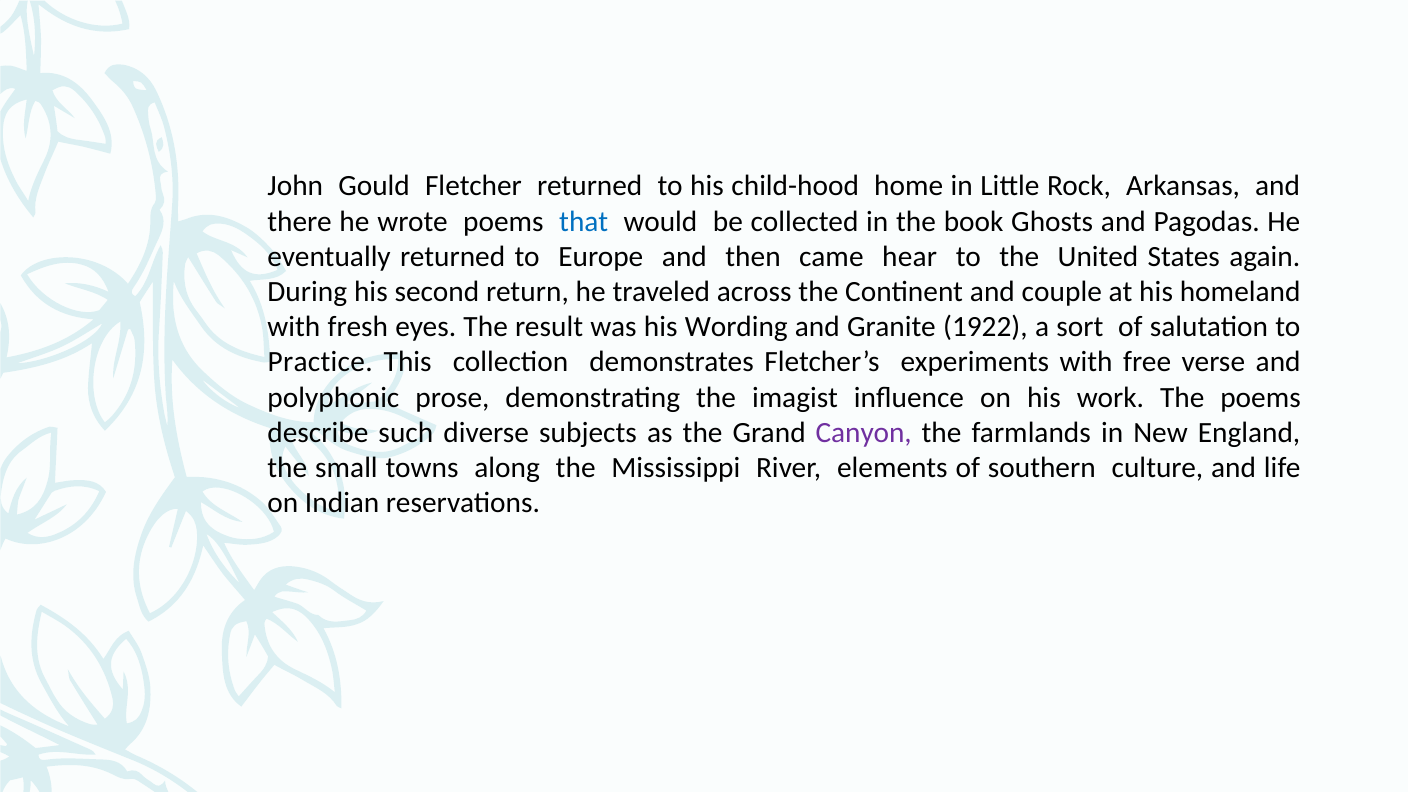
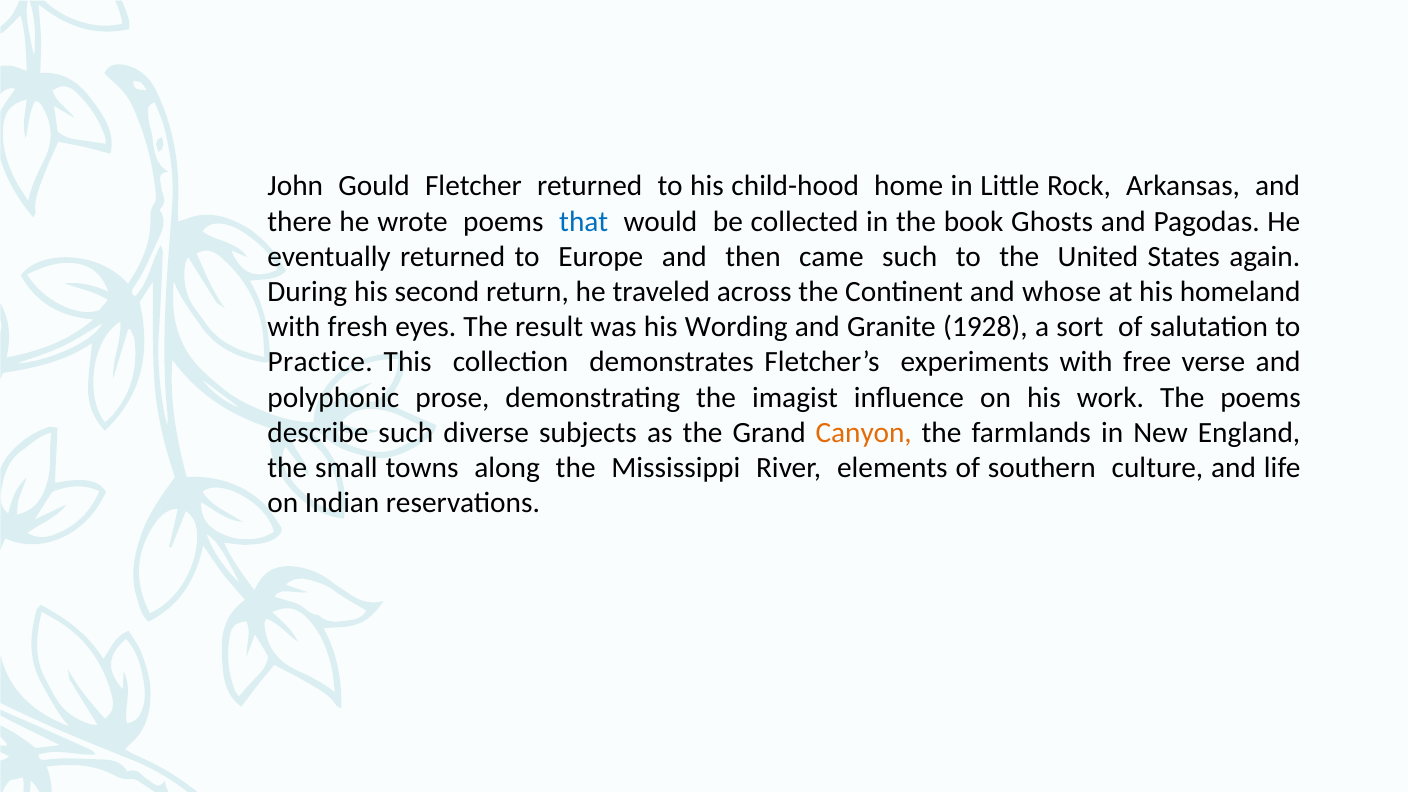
came hear: hear -> such (910, 257)
couple: couple -> whose (1062, 292)
1922: 1922 -> 1928 (985, 327)
Canyon colour: purple -> orange (864, 433)
